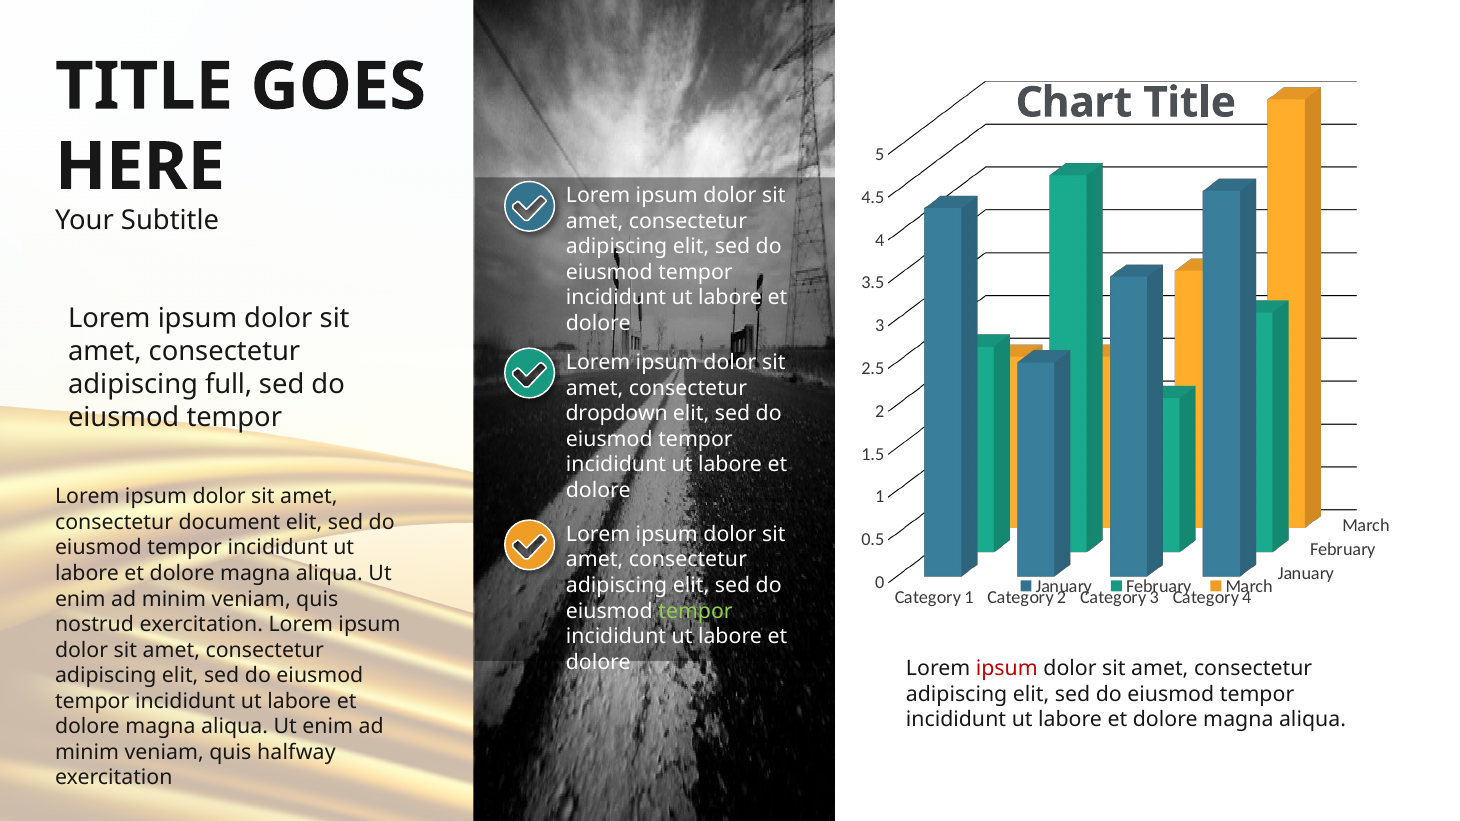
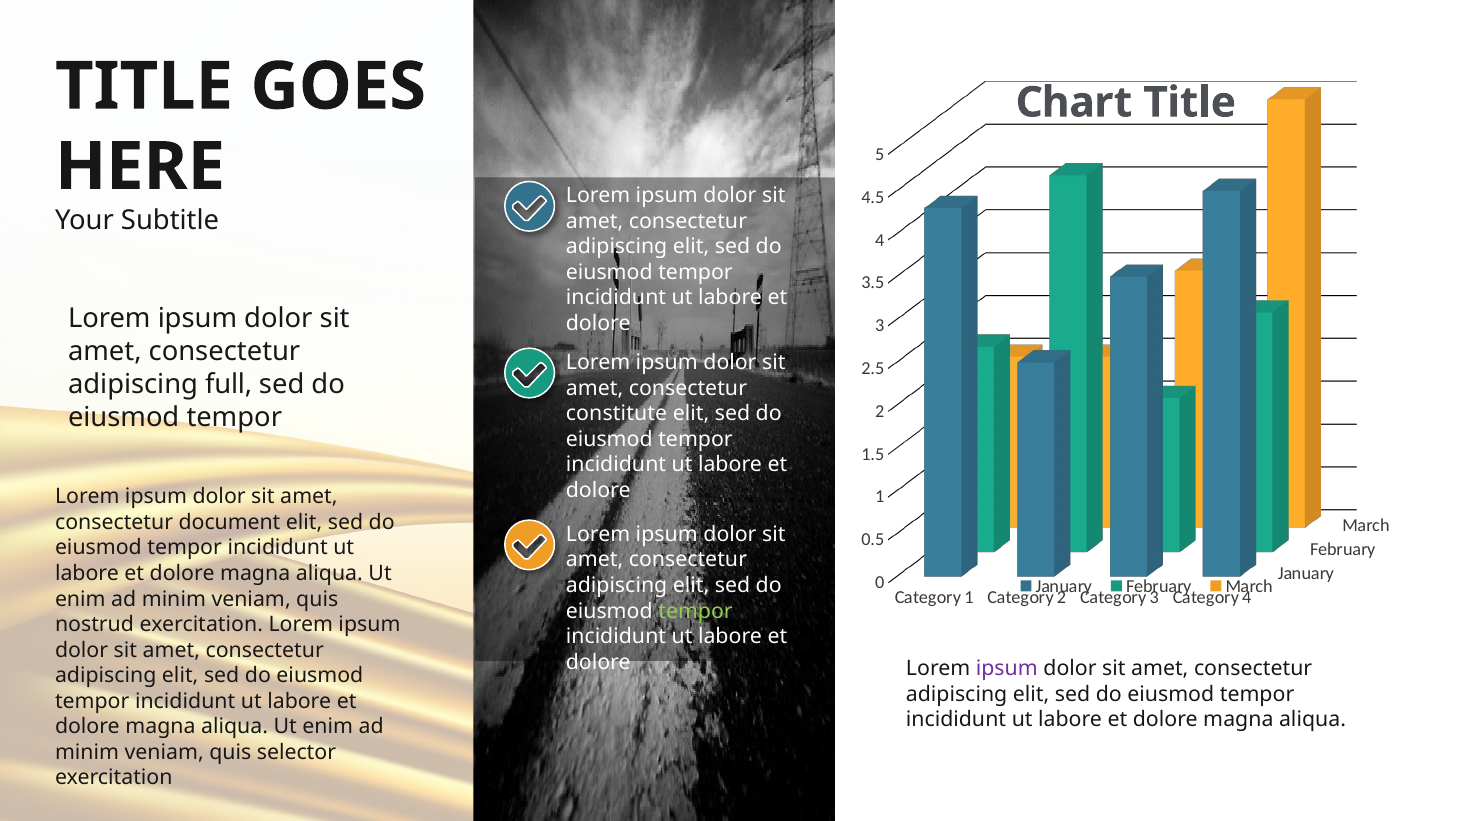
dropdown: dropdown -> constitute (617, 414)
ipsum colour: red -> purple (1007, 669)
halfway: halfway -> selector (296, 753)
